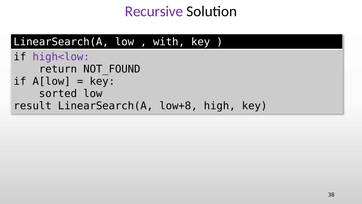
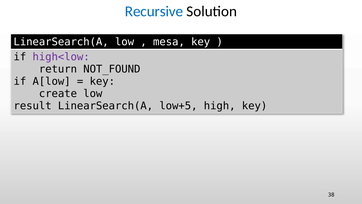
Recursive colour: purple -> blue (154, 11)
with: with -> mesa (169, 42)
sorted: sorted -> create (58, 94)
low+8: low+8 -> low+5 (178, 106)
